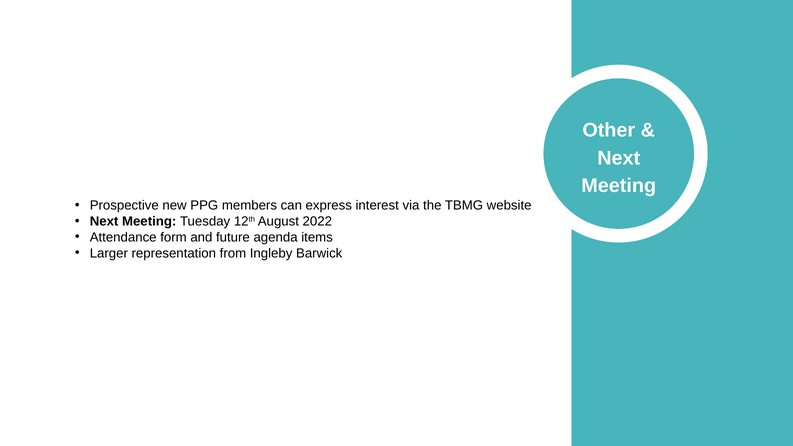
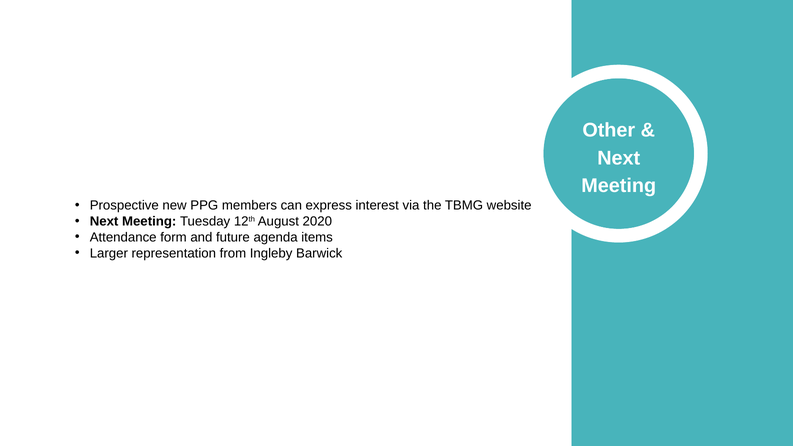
2022: 2022 -> 2020 (317, 221)
